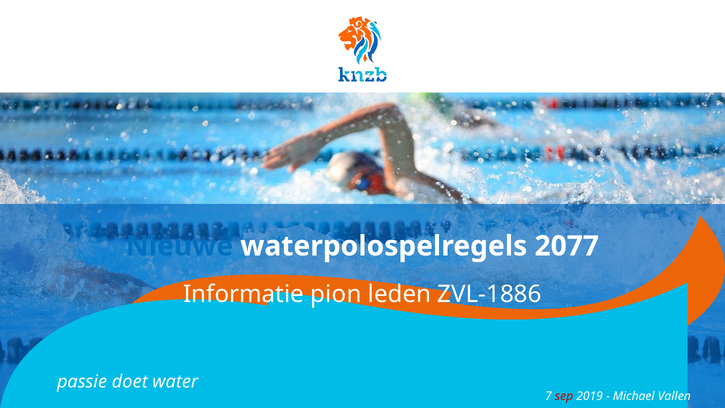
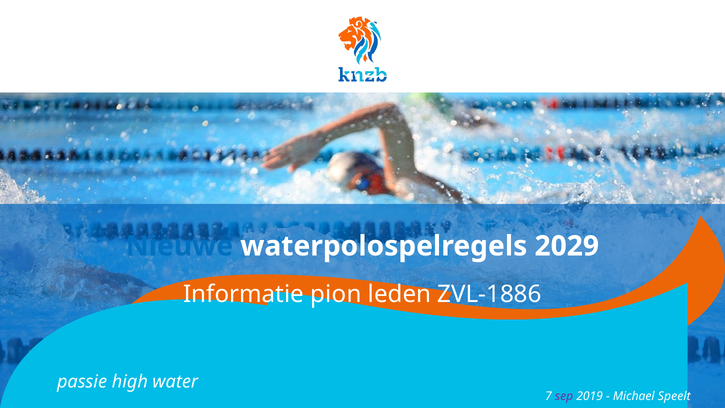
2077: 2077 -> 2029 (567, 246)
doet: doet -> high (130, 382)
sep colour: red -> purple (564, 396)
Vallen: Vallen -> Speelt (674, 396)
